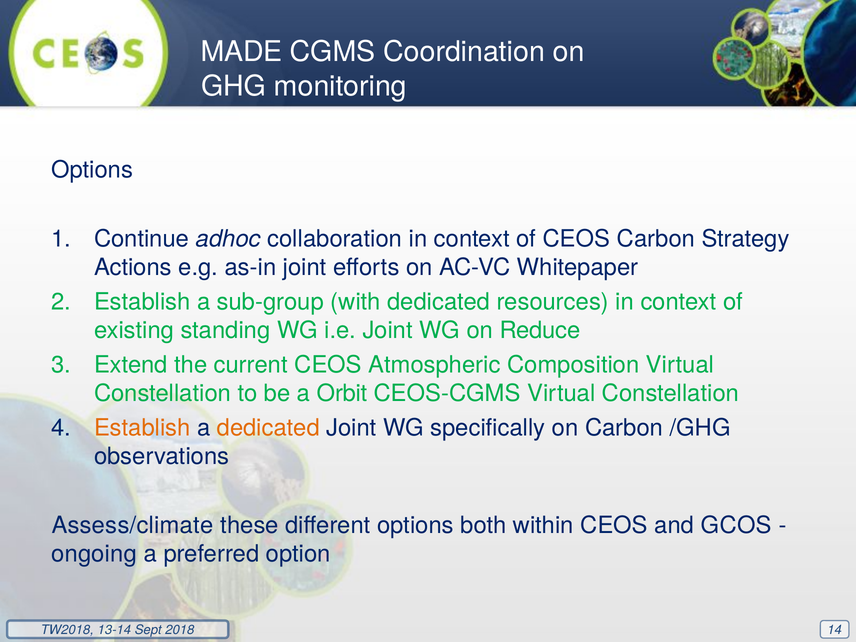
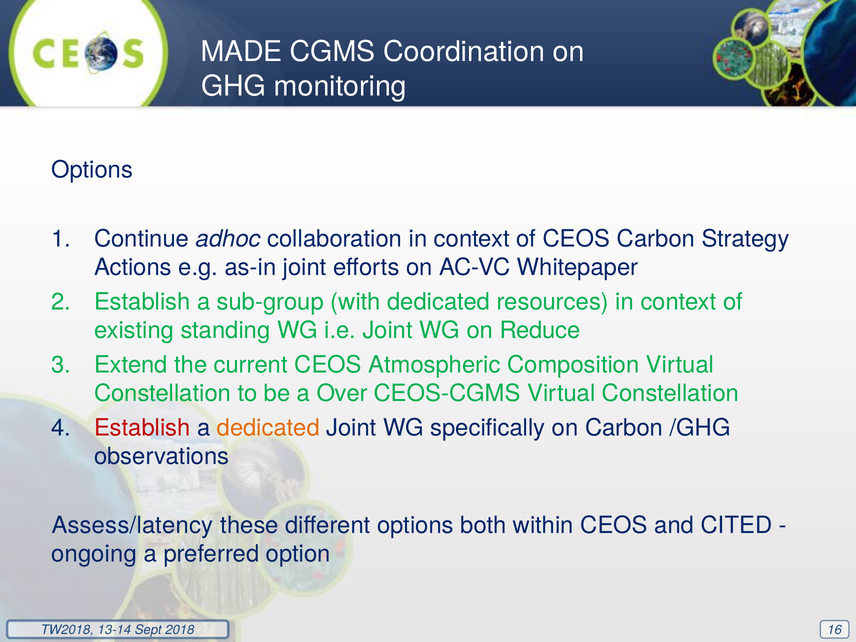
Orbit: Orbit -> Over (342, 393)
Establish colour: orange -> red (142, 428)
Assess/climate: Assess/climate -> Assess/latency (132, 525)
GCOS: GCOS -> CITED (736, 525)
14: 14 -> 16 (835, 630)
